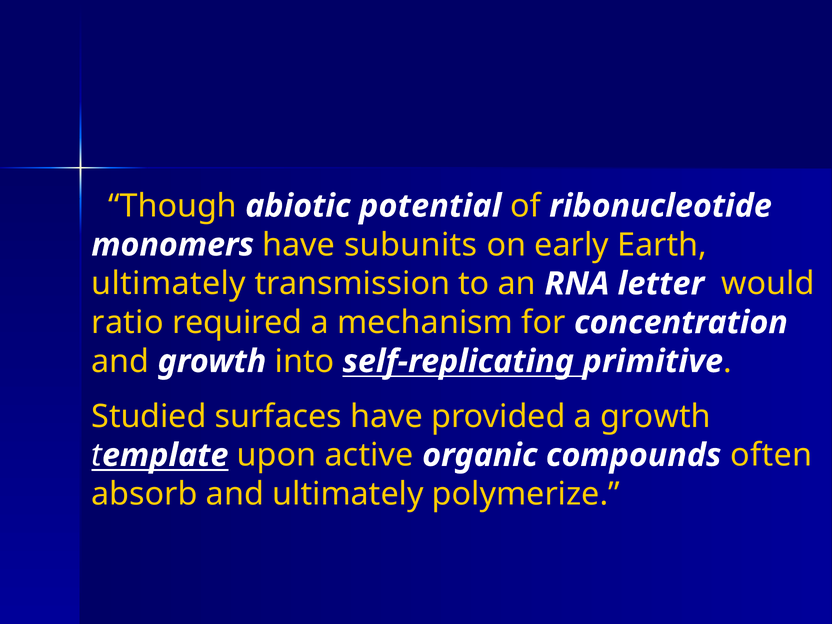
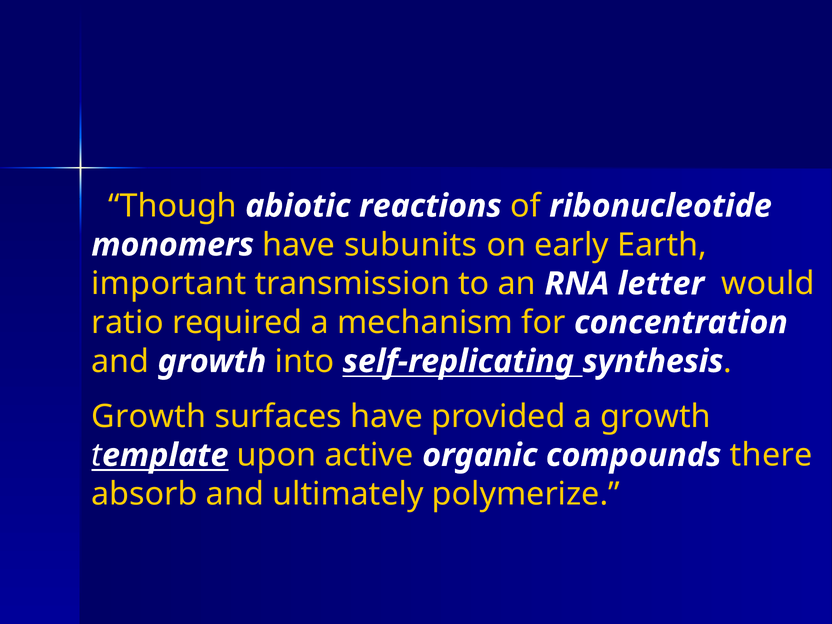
potential: potential -> reactions (430, 206)
ultimately: ultimately -> important (169, 284)
primitive: primitive -> synthesis (653, 361)
Studied: Studied -> Growth (149, 416)
often: often -> there (771, 455)
